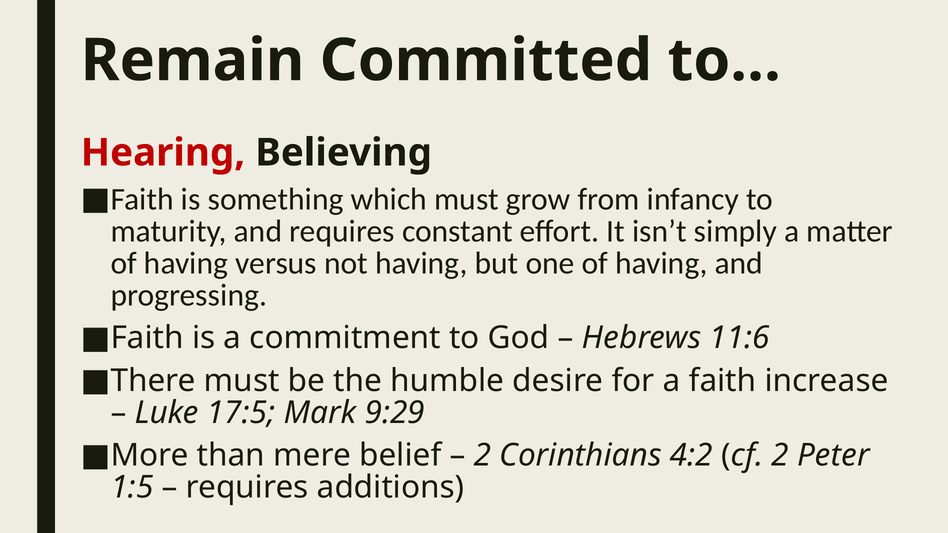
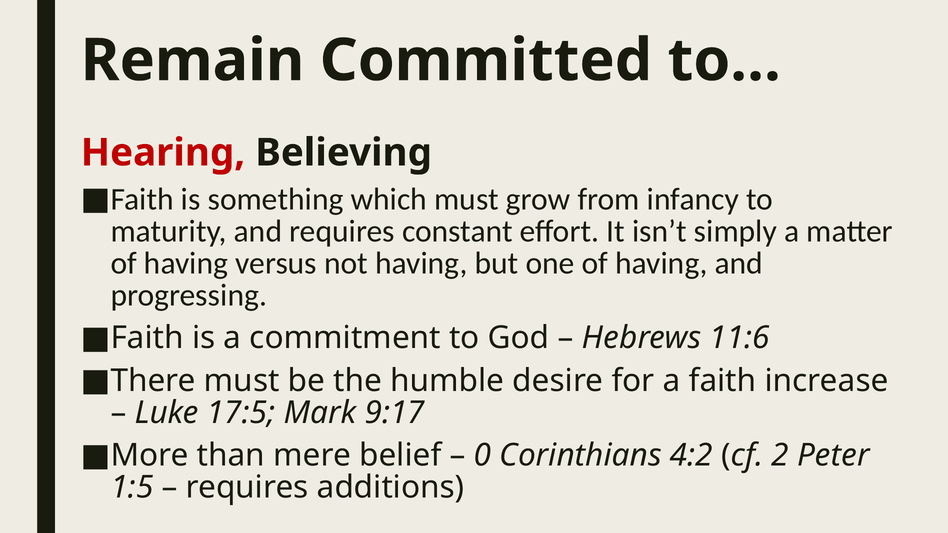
9:29: 9:29 -> 9:17 (395, 413)
2: 2 -> 0 (483, 456)
